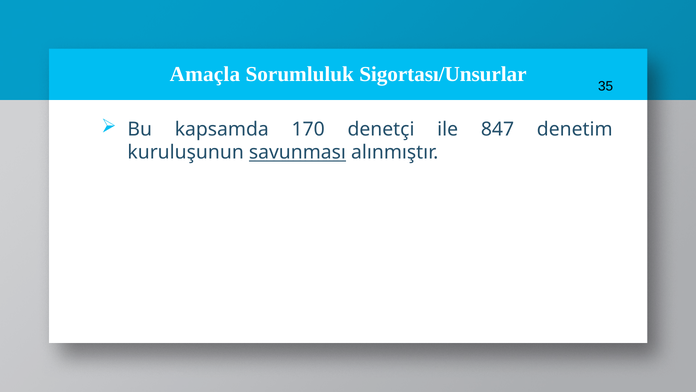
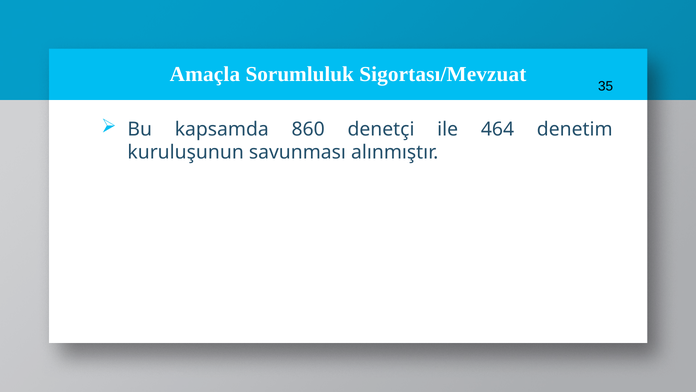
Sigortası/Unsurlar: Sigortası/Unsurlar -> Sigortası/Mevzuat (443, 74)
170: 170 -> 860 (308, 129)
847: 847 -> 464 (497, 129)
savunması underline: present -> none (297, 152)
